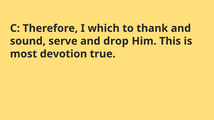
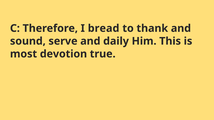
which: which -> bread (104, 28)
drop: drop -> daily (116, 41)
